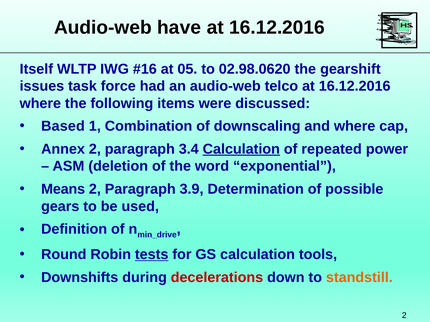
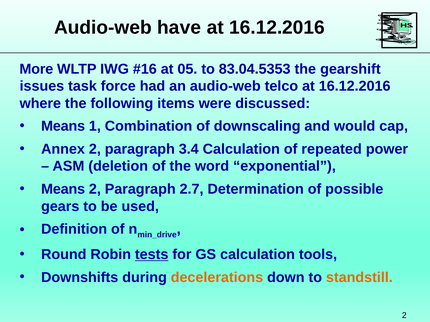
Itself: Itself -> More (36, 69)
02.98.0620: 02.98.0620 -> 83.04.5353 (255, 69)
Based: Based -> Means (63, 126)
and where: where -> would (355, 126)
Calculation underline: present -> none (241, 149)
3.9: 3.9 -> 2.7 (192, 189)
decelerations colour: red -> orange (217, 278)
